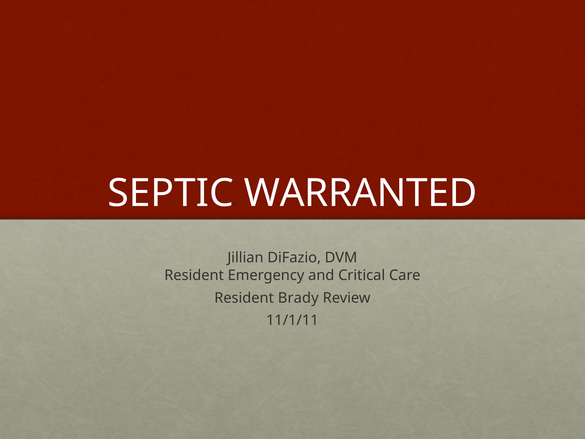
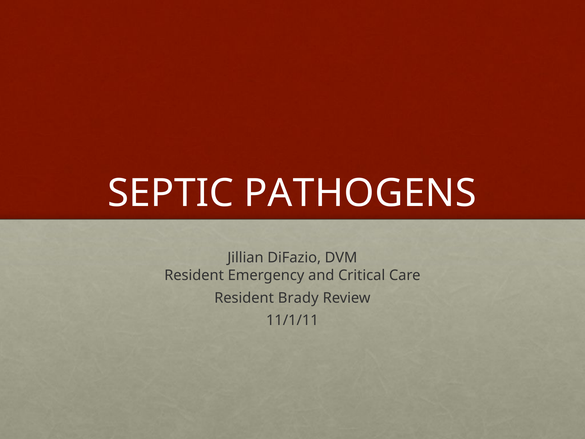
WARRANTED: WARRANTED -> PATHOGENS (360, 193)
